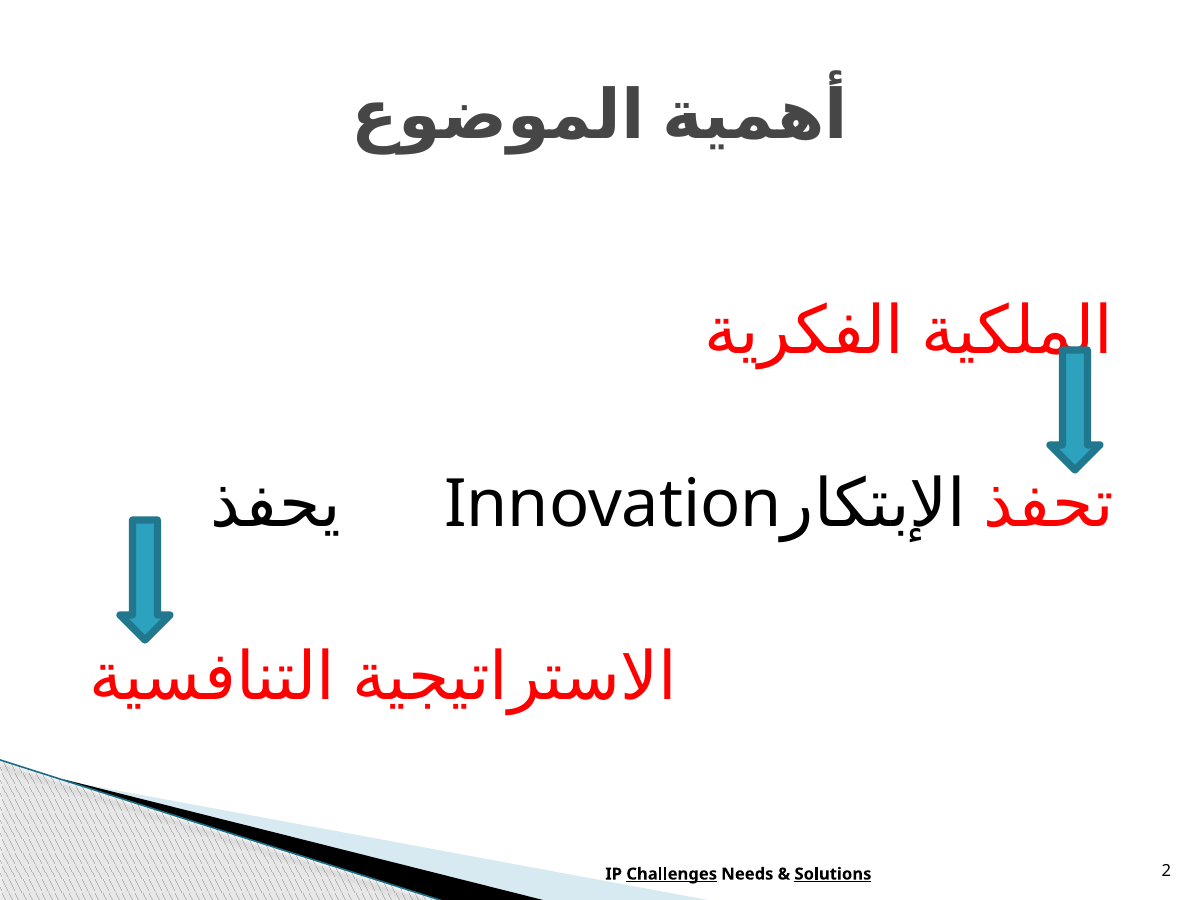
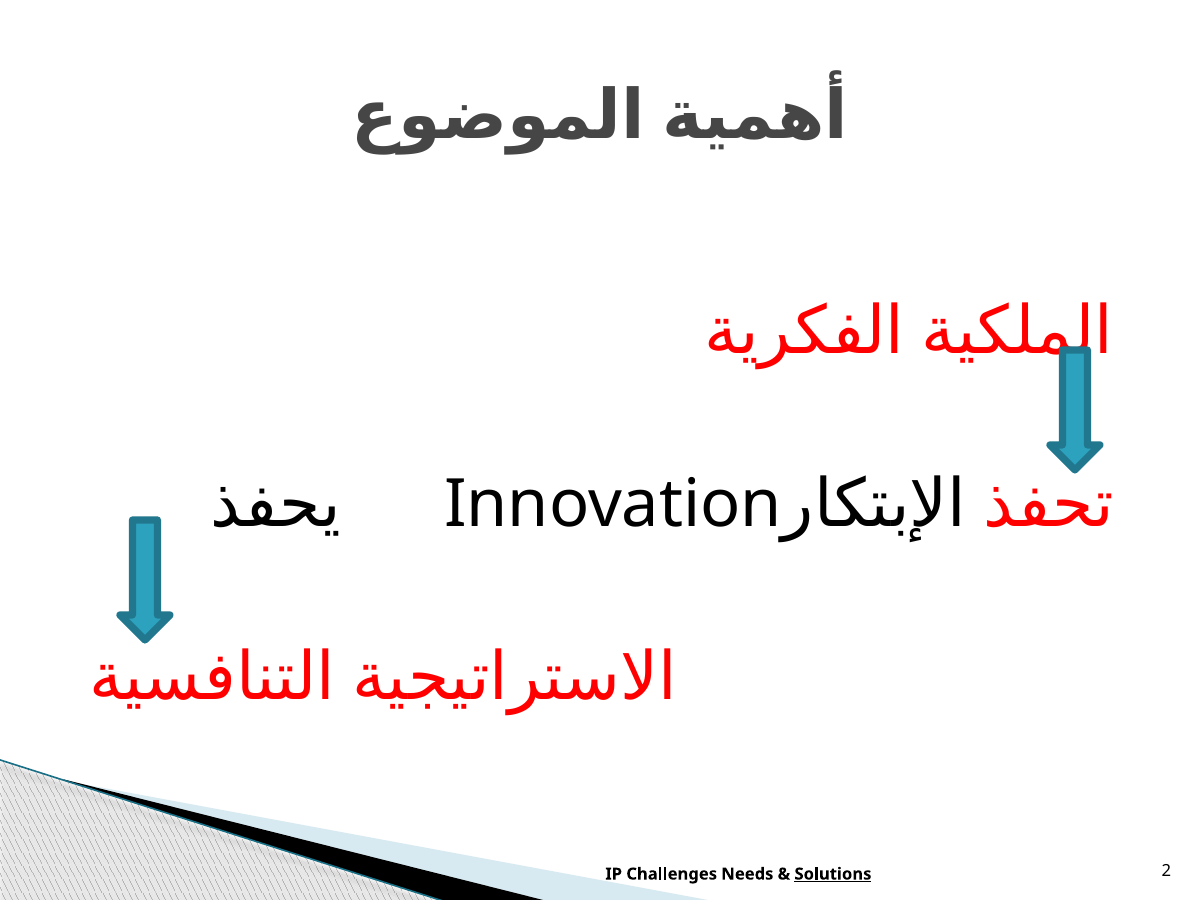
Challenges underline: present -> none (672, 874)
